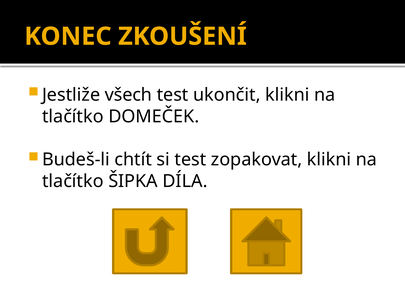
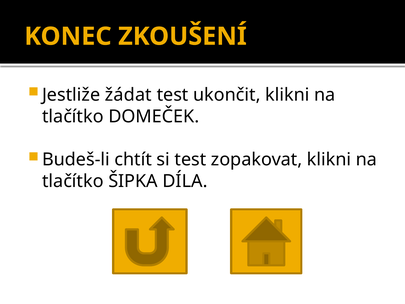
všech: všech -> žádat (128, 95)
